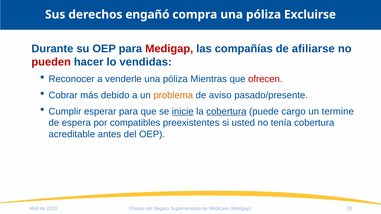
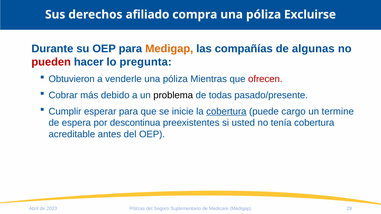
engañó: engañó -> afiliado (147, 15)
Medigap colour: red -> orange (169, 49)
afiliarse: afiliarse -> algunas (313, 49)
vendidas: vendidas -> pregunta (146, 62)
Reconocer: Reconocer -> Obtuvieron (72, 79)
problema colour: orange -> black (173, 95)
aviso: aviso -> todas (220, 95)
inicie underline: present -> none (183, 112)
compatibles: compatibles -> descontinua (135, 123)
